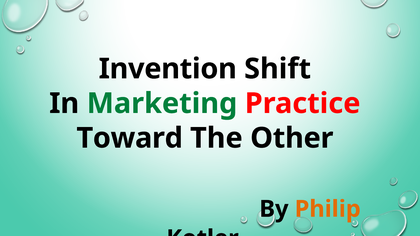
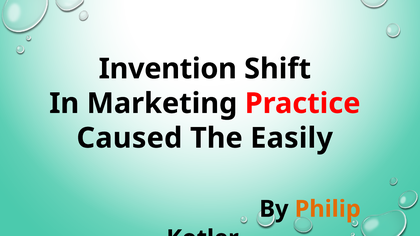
Marketing colour: green -> black (162, 104)
Toward: Toward -> Caused (129, 138)
Other: Other -> Easily (292, 138)
